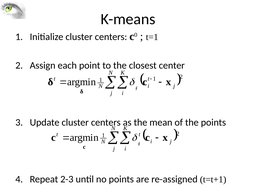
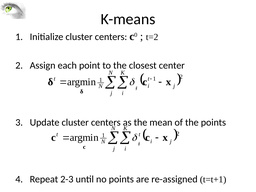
t=1: t=1 -> t=2 (152, 37)
